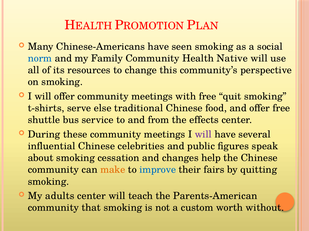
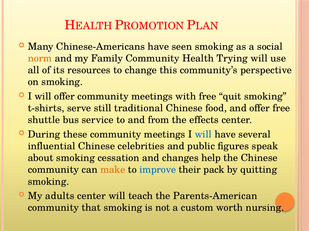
norm colour: blue -> orange (40, 59)
Native: Native -> Trying (232, 59)
else: else -> still (103, 109)
will colour: purple -> blue (203, 135)
fairs: fairs -> pack (214, 170)
without: without -> nursing (265, 208)
